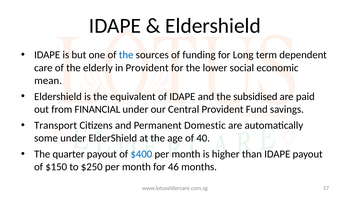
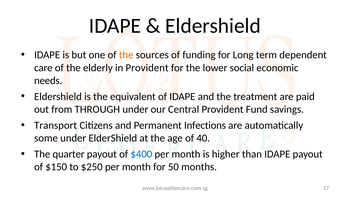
the colour: blue -> orange (126, 55)
mean: mean -> needs (48, 81)
subsidised: subsidised -> treatment (255, 96)
FINANCIAL: FINANCIAL -> THROUGH (97, 109)
Domestic: Domestic -> Infections (205, 125)
46: 46 -> 50 (173, 167)
